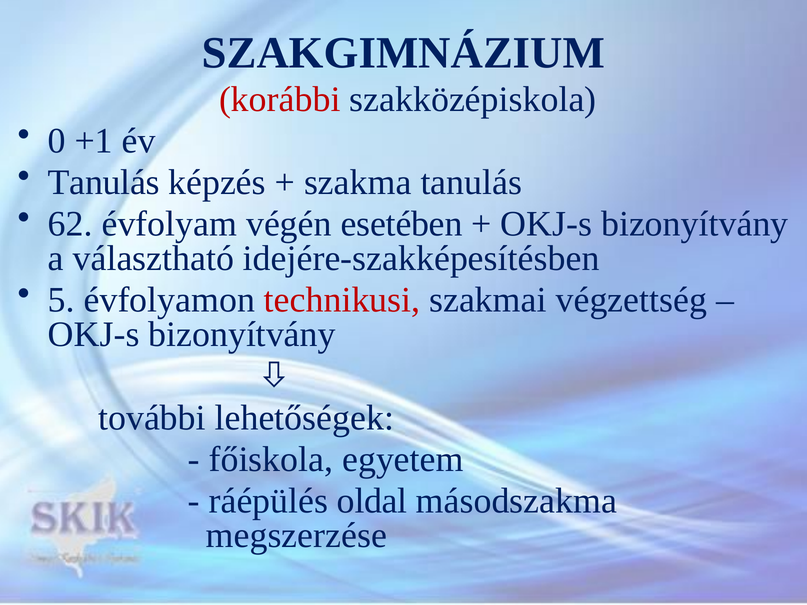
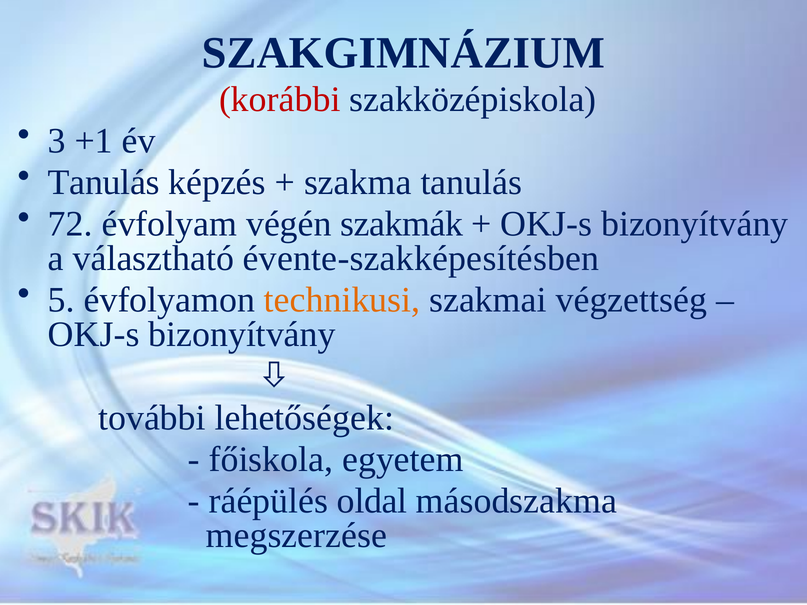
0: 0 -> 3 (57, 141)
62: 62 -> 72 (70, 224)
esetében: esetében -> szakmák (402, 224)
idejére-szakképesítésben: idejére-szakképesítésben -> évente-szakképesítésben (421, 259)
technikusi colour: red -> orange (342, 300)
